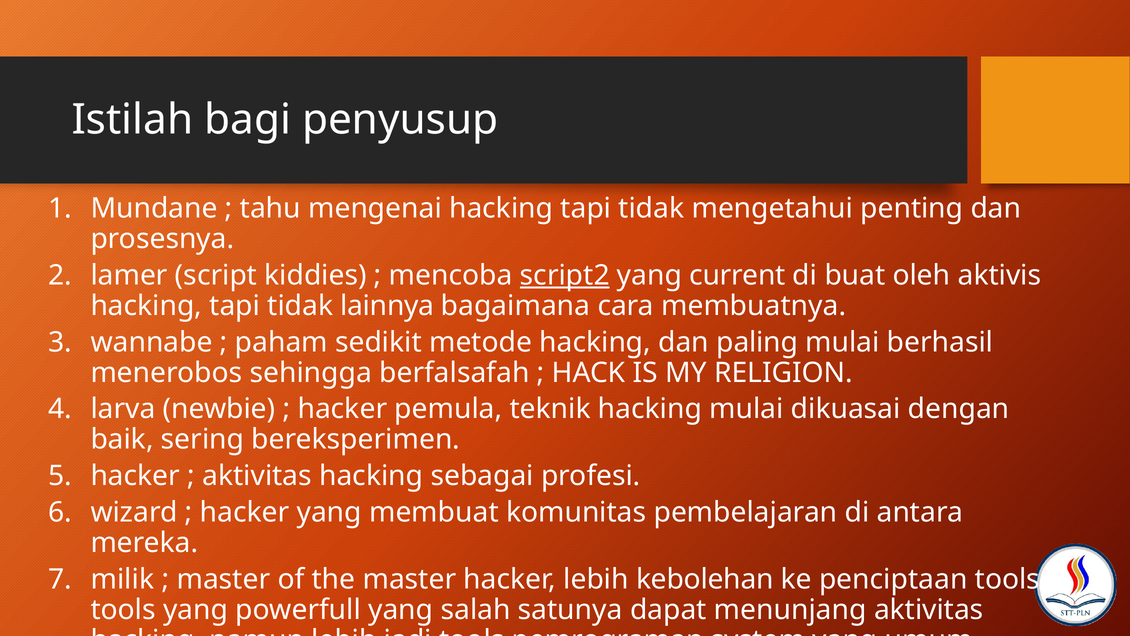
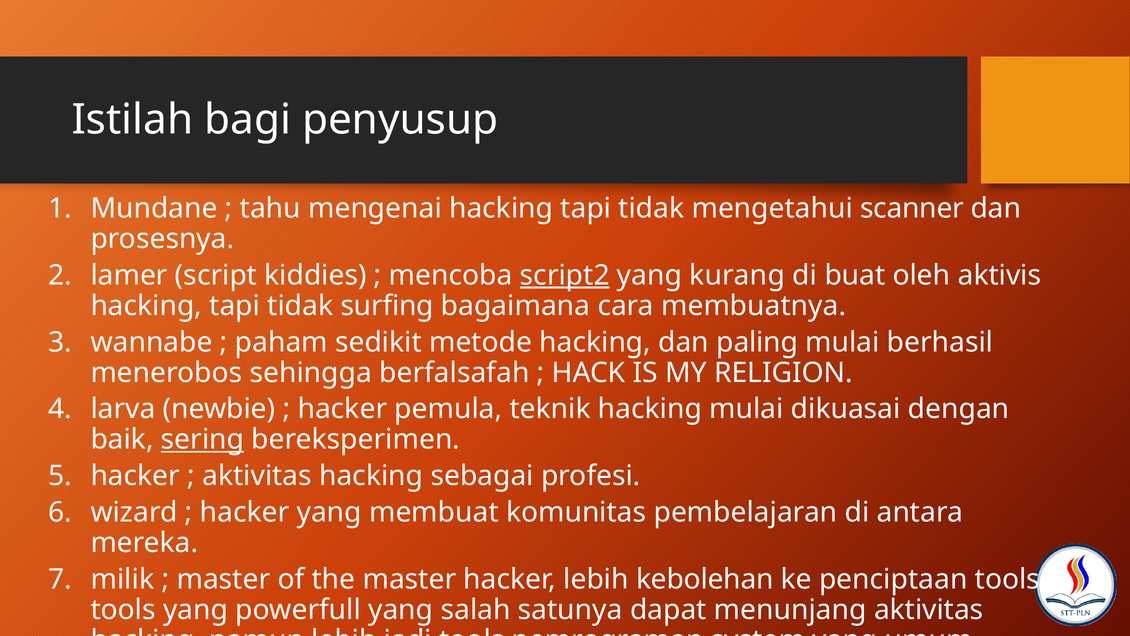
penting: penting -> scanner (912, 208)
current: current -> kurang (737, 275)
lainnya: lainnya -> surfing (387, 306)
sering underline: none -> present (203, 439)
